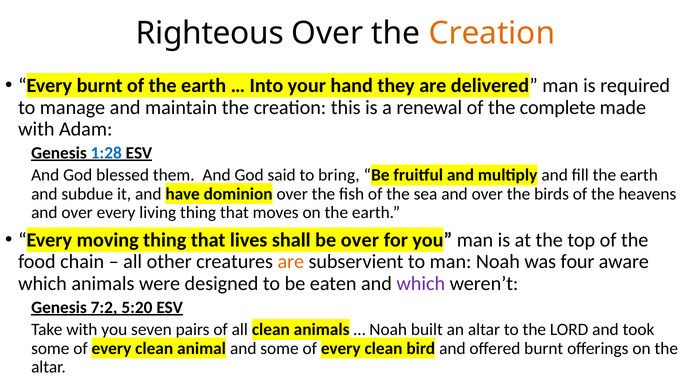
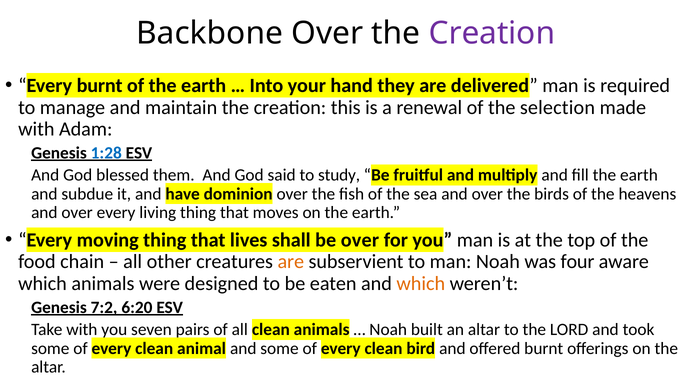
Righteous: Righteous -> Backbone (210, 33)
Creation colour: orange -> purple (492, 33)
complete: complete -> selection (557, 107)
bring: bring -> study (339, 175)
which colour: purple -> orange (421, 284)
5:20: 5:20 -> 6:20 (137, 308)
